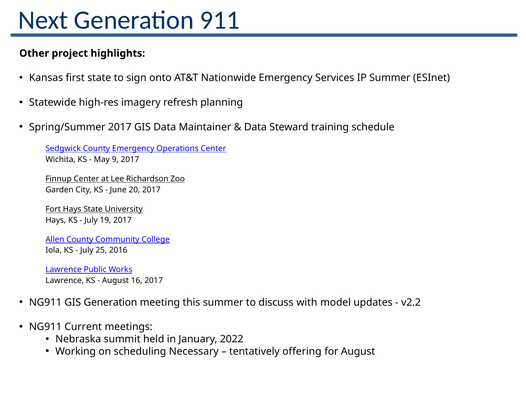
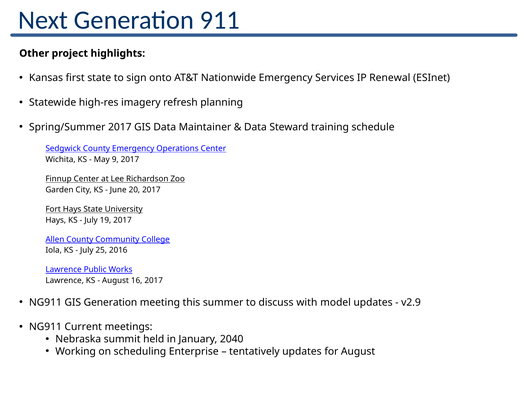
IP Summer: Summer -> Renewal (390, 78)
v2.2: v2.2 -> v2.9 (411, 302)
2022: 2022 -> 2040 (232, 339)
Necessary: Necessary -> Enterprise (194, 351)
tentatively offering: offering -> updates (302, 351)
